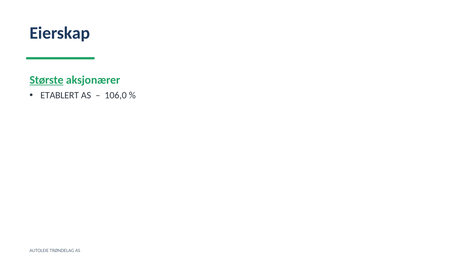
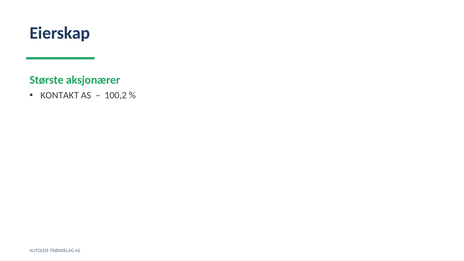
Største underline: present -> none (46, 80)
ETABLERT: ETABLERT -> KONTAKT (60, 95)
106,0: 106,0 -> 100,2 (116, 95)
